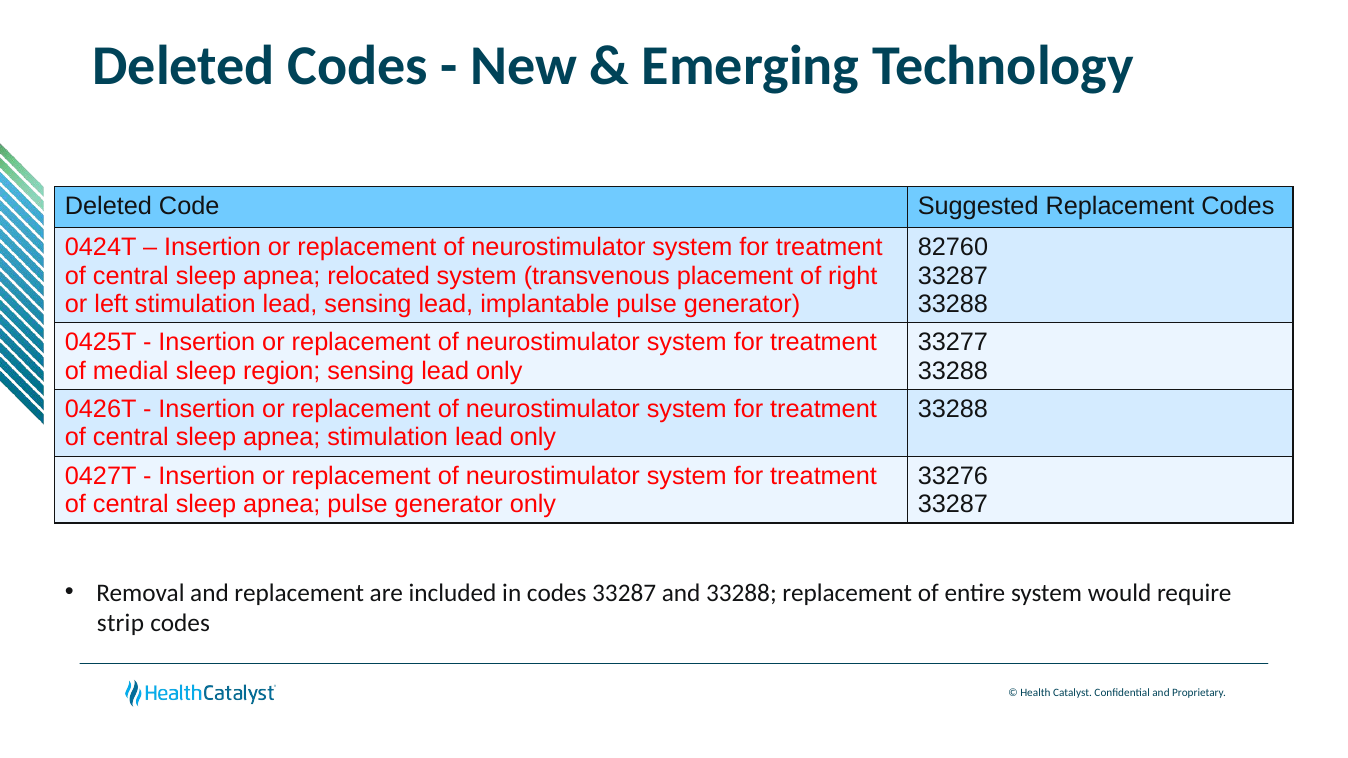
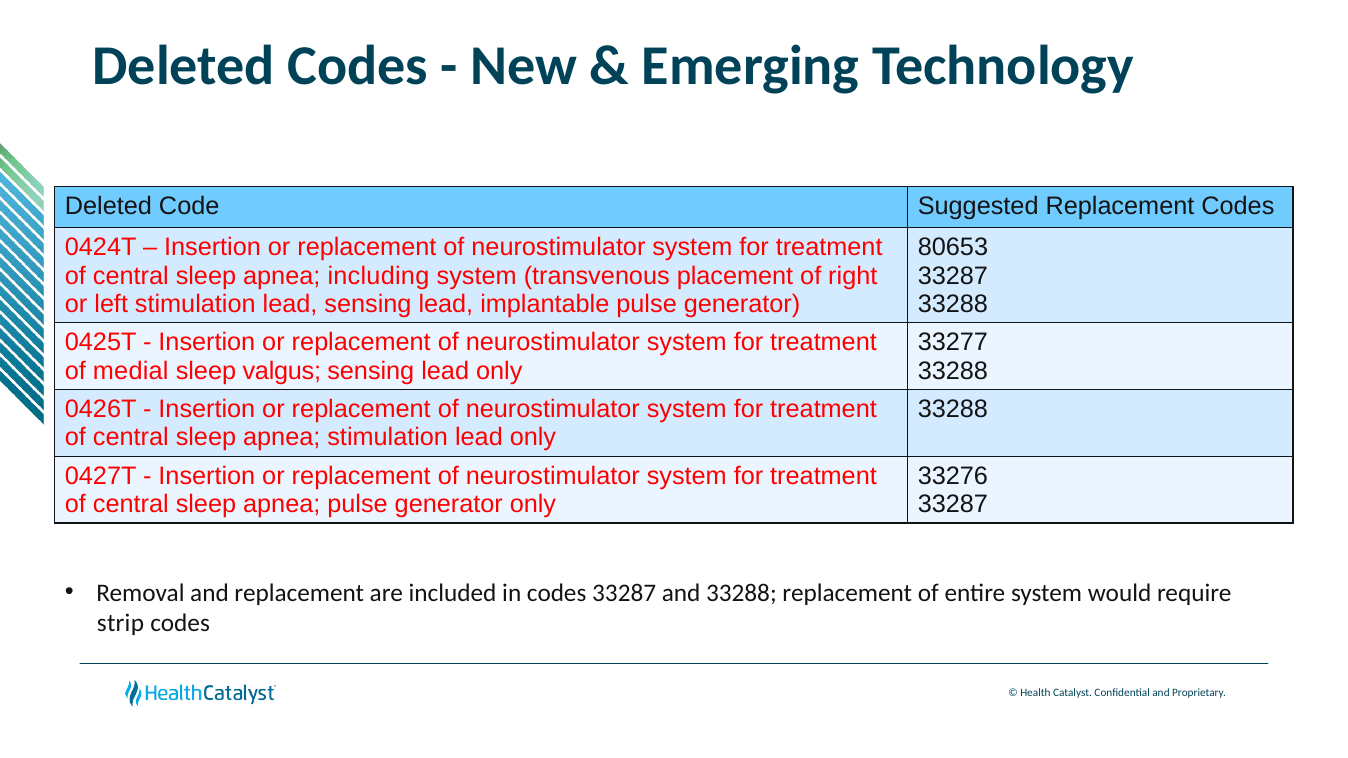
82760: 82760 -> 80653 (953, 248)
relocated: relocated -> including (378, 276)
region: region -> valgus (282, 371)
